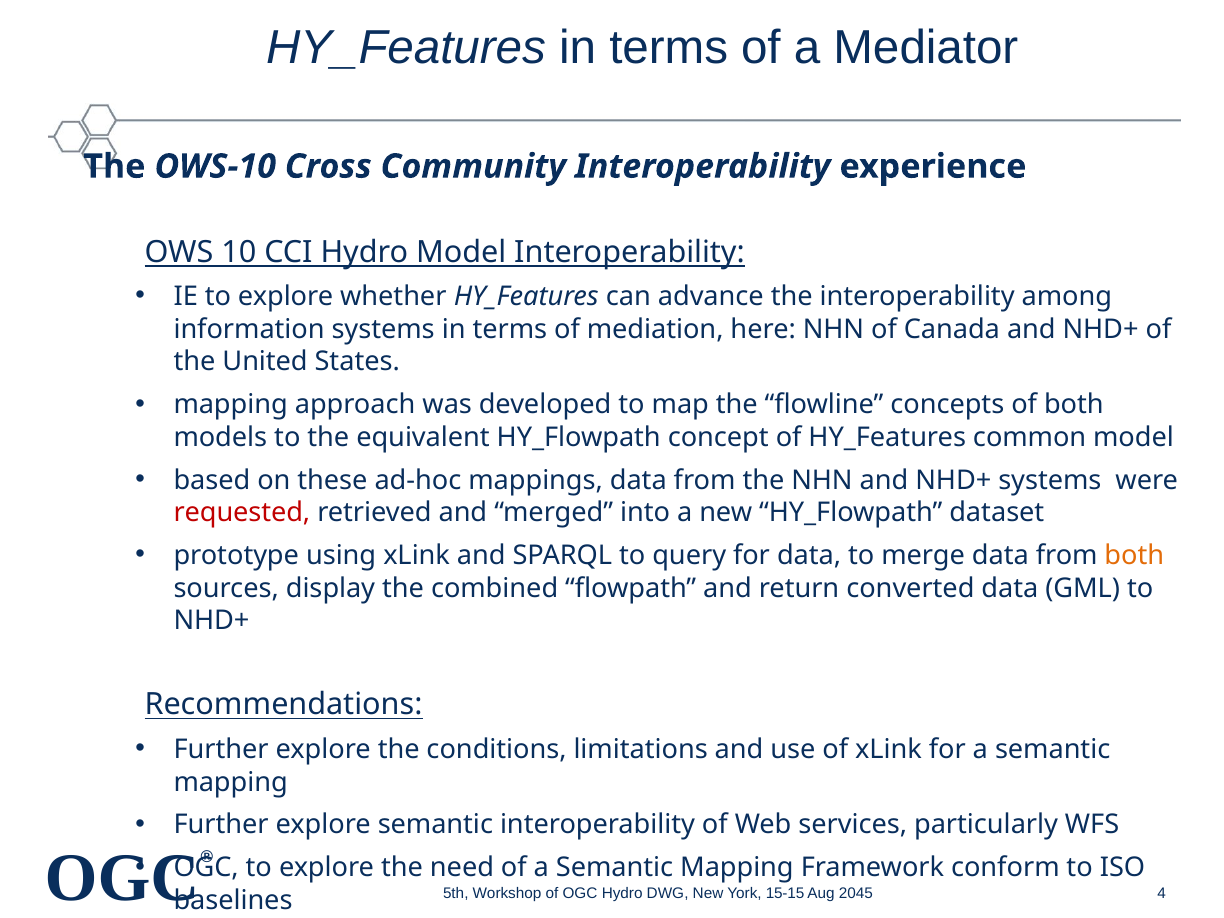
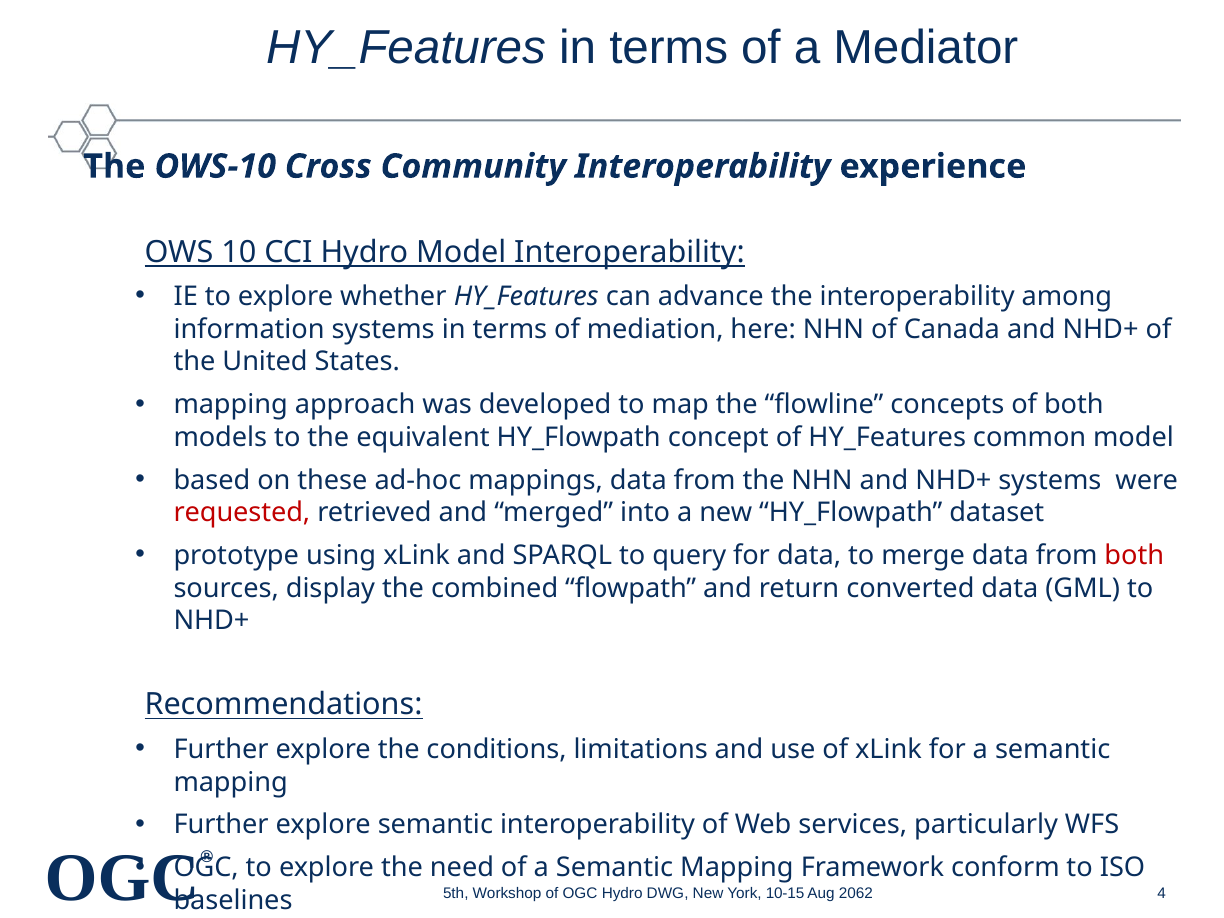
both colour: orange -> red (1134, 556)
15-15: 15-15 -> 10-15 (785, 894)
2045: 2045 -> 2062 (856, 894)
